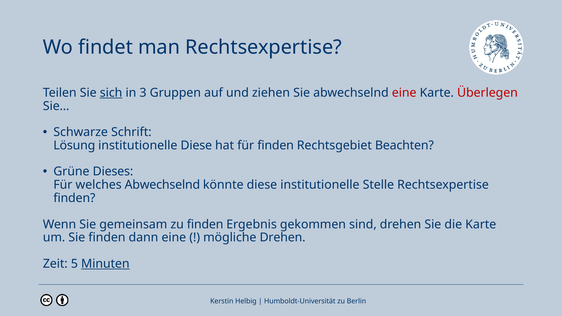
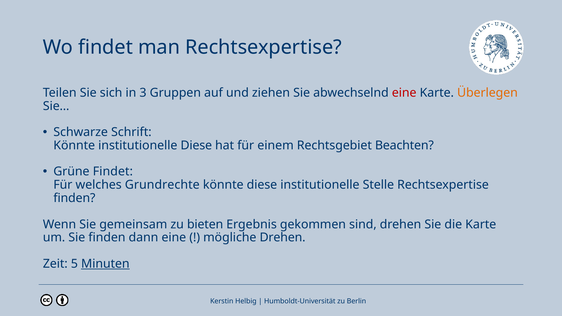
sich underline: present -> none (111, 93)
Überlegen colour: red -> orange (487, 93)
Lösung: Lösung -> Könnte (74, 146)
für finden: finden -> einem (276, 146)
Grüne Dieses: Dieses -> Findet (113, 172)
welches Abwechselnd: Abwechselnd -> Grundrechte (162, 185)
zu finden: finden -> bieten (205, 224)
